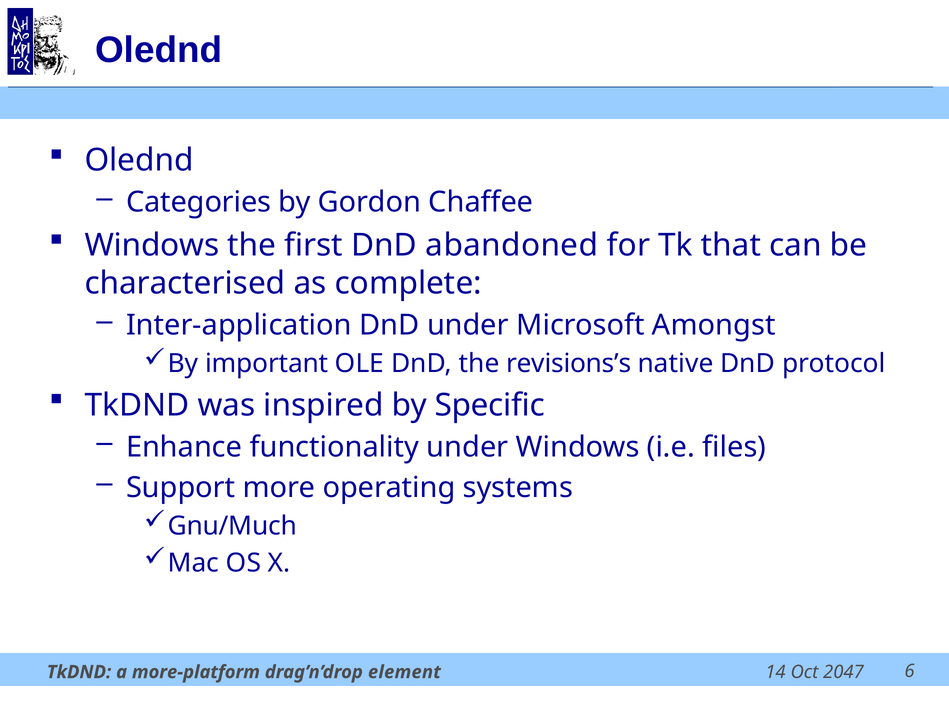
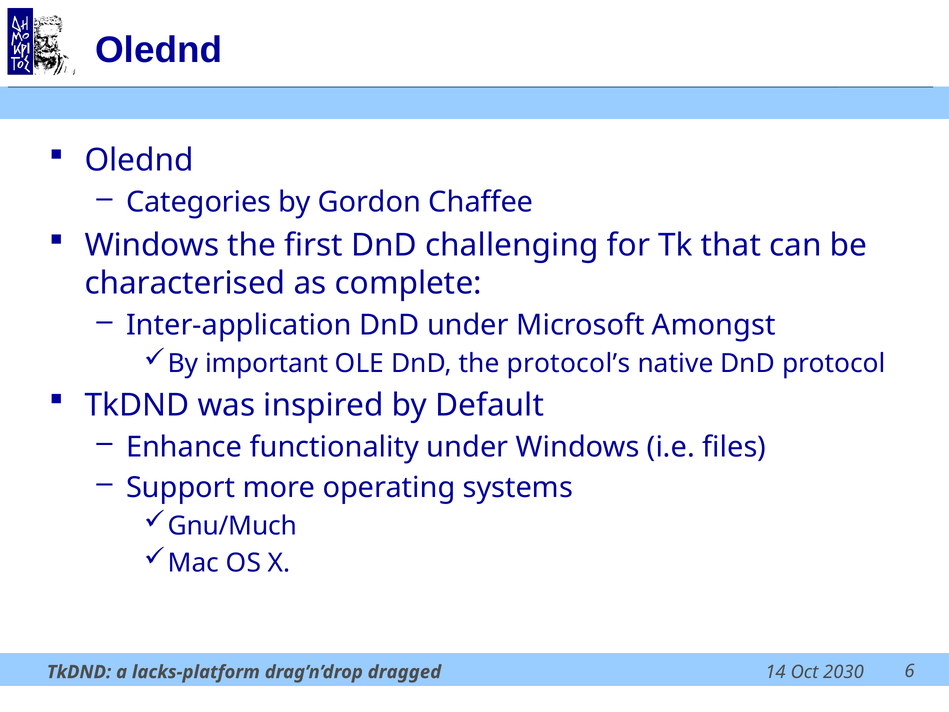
abandoned: abandoned -> challenging (512, 245)
revisions’s: revisions’s -> protocol’s (568, 363)
Specific: Specific -> Default (490, 405)
2047: 2047 -> 2030 (843, 672)
more-platform: more-platform -> lacks-platform (196, 672)
element: element -> dragged (404, 672)
